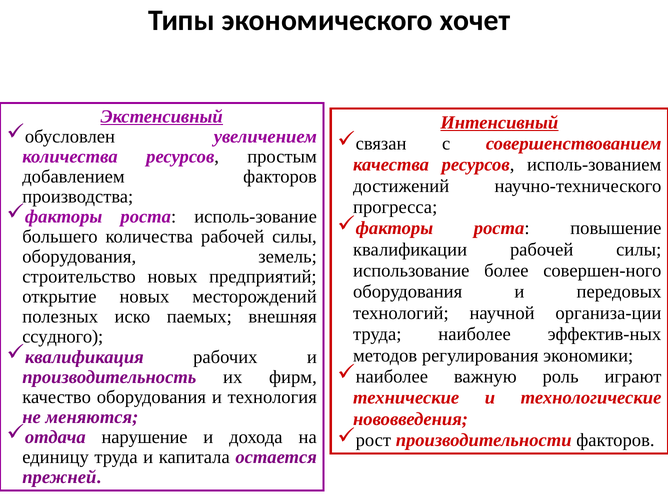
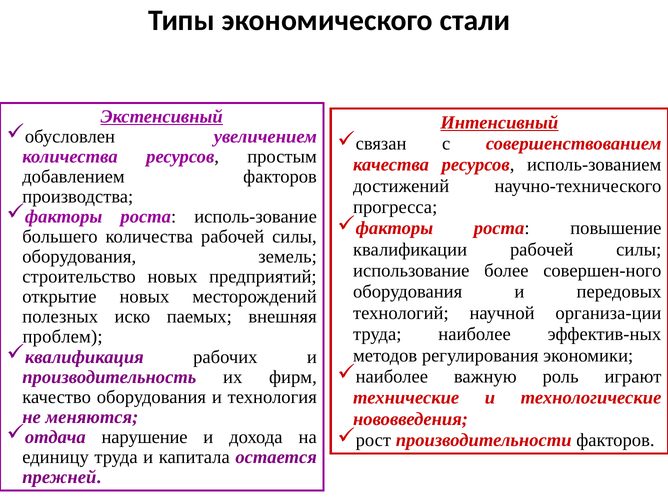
хочет: хочет -> стали (475, 20)
ссудного: ссудного -> проблем (63, 337)
